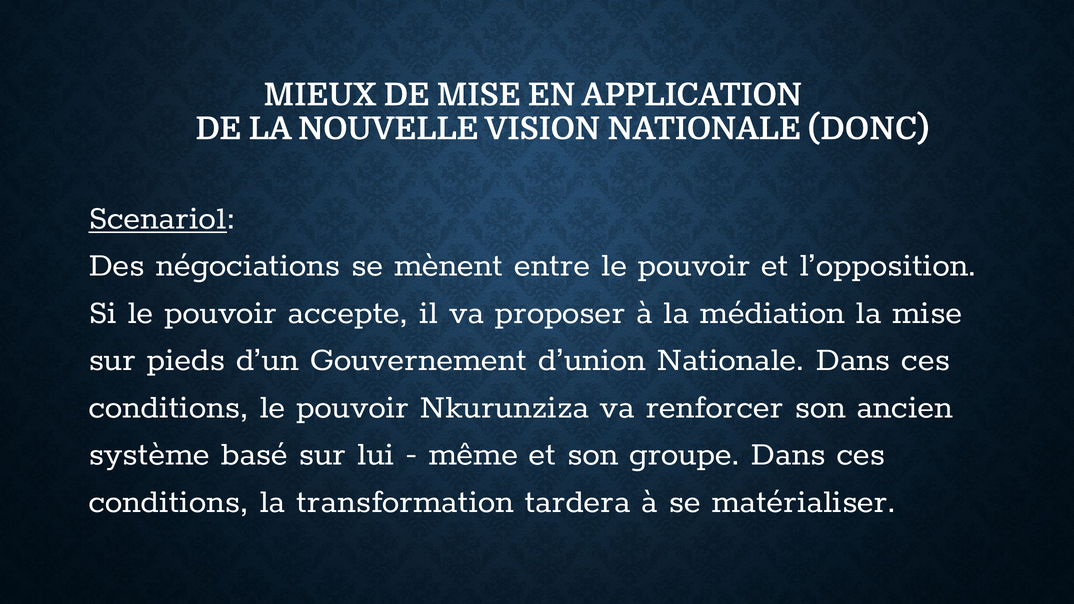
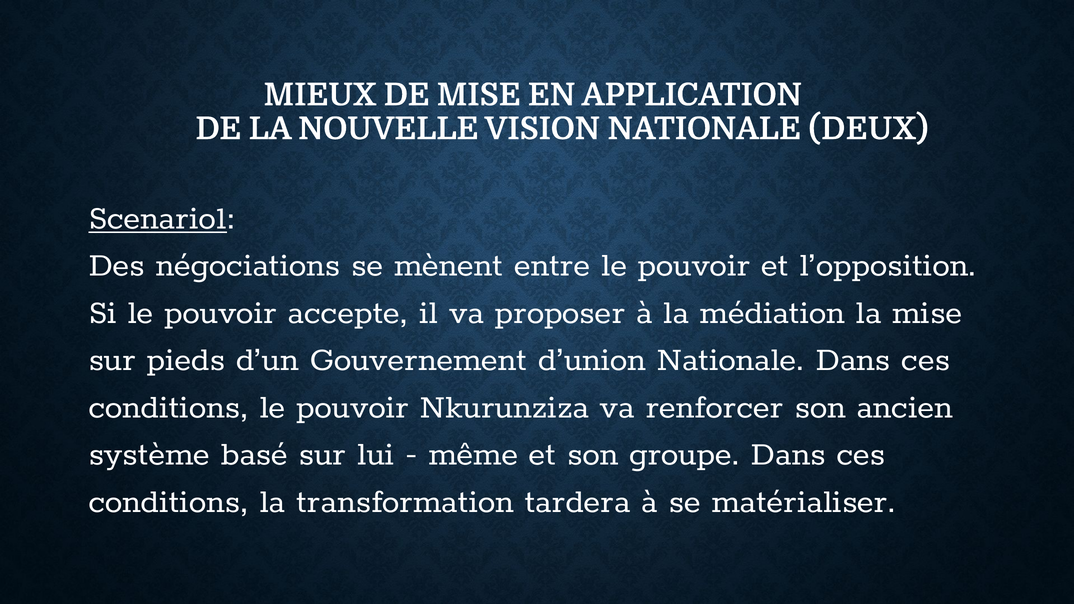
DONC: DONC -> DEUX (868, 129)
